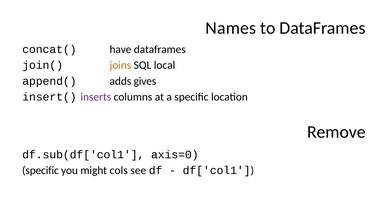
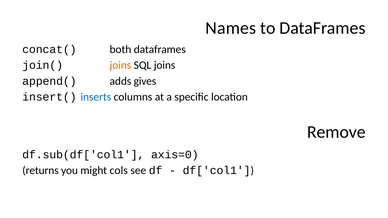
have: have -> both (120, 49)
SQL local: local -> joins (165, 65)
inserts colour: purple -> blue (96, 97)
specific: specific -> returns (40, 171)
